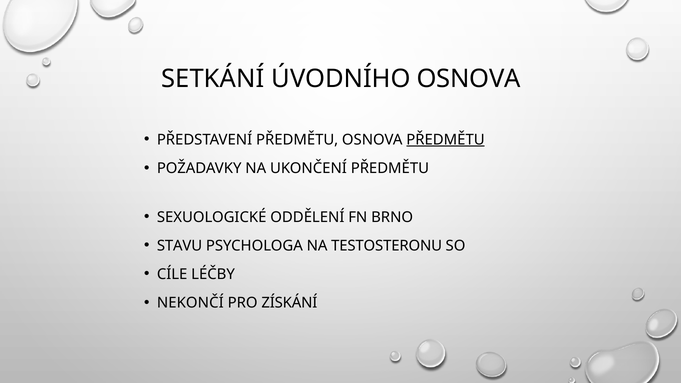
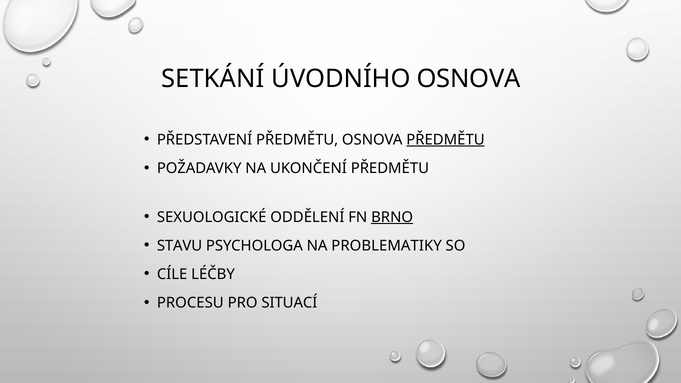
BRNO underline: none -> present (392, 217)
TESTOSTERONU: TESTOSTERONU -> PROBLEMATIKY (387, 246)
NEKONČÍ: NEKONČÍ -> PROCESU (190, 303)
ZÍSKÁNÍ: ZÍSKÁNÍ -> SITUACÍ (289, 303)
